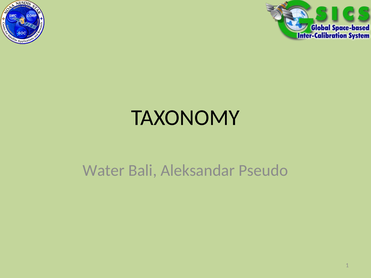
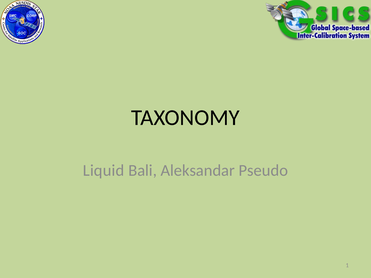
Water: Water -> Liquid (104, 171)
